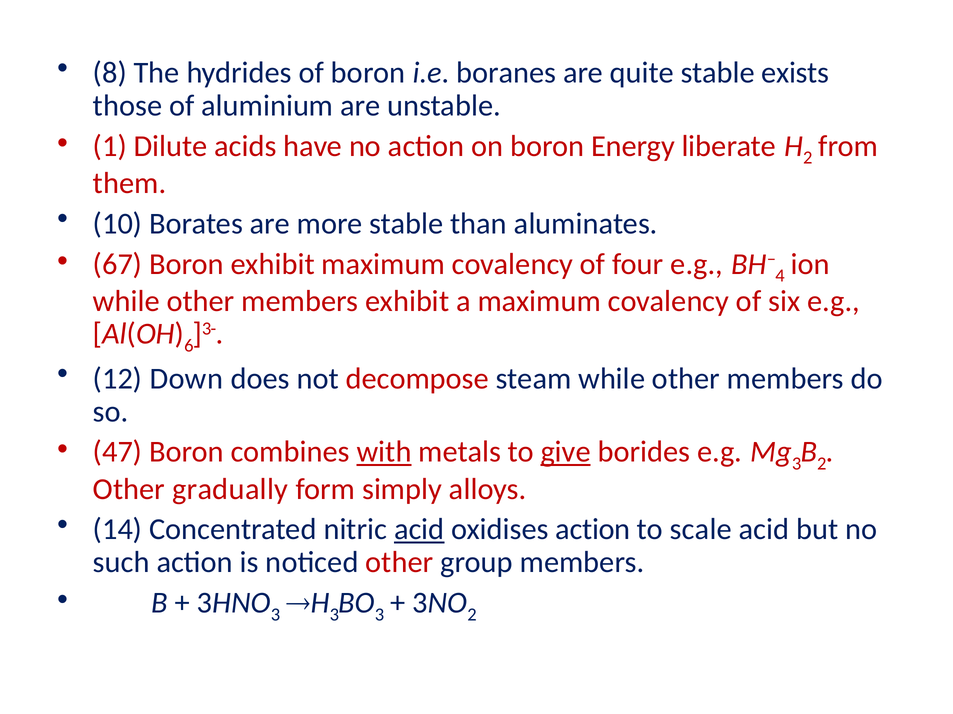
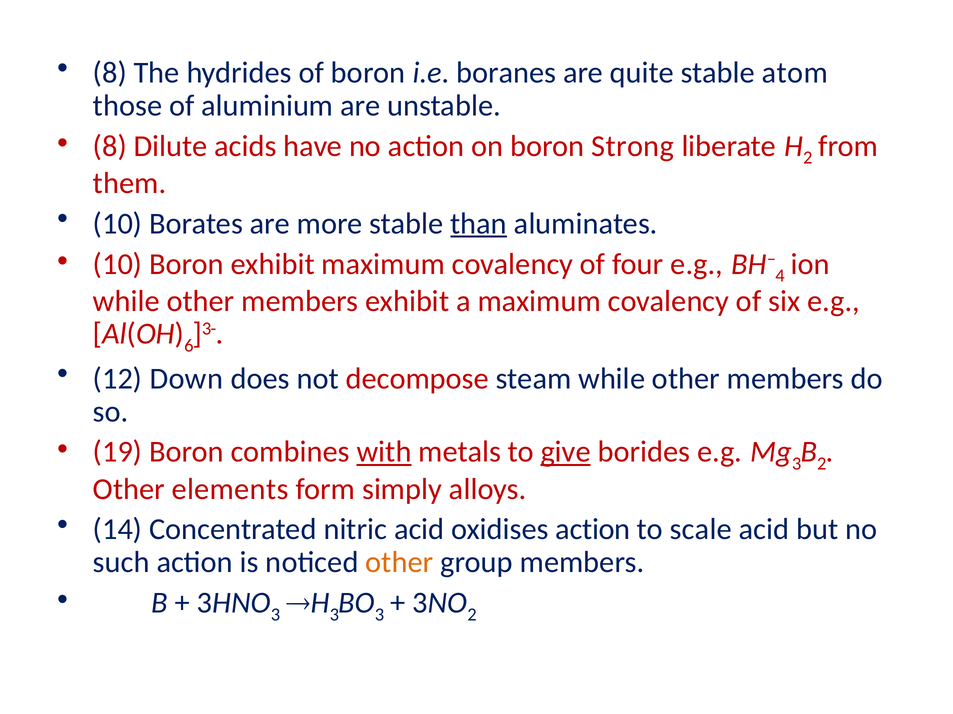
exists: exists -> atom (795, 73)
1: 1 -> 8 (110, 146)
Energy: Energy -> Strong (633, 146)
than underline: none -> present (479, 224)
67: 67 -> 10 (118, 264)
47: 47 -> 19 (118, 452)
gradually: gradually -> elements (230, 490)
acid underline: present -> none (419, 530)
other colour: red -> orange (399, 563)
